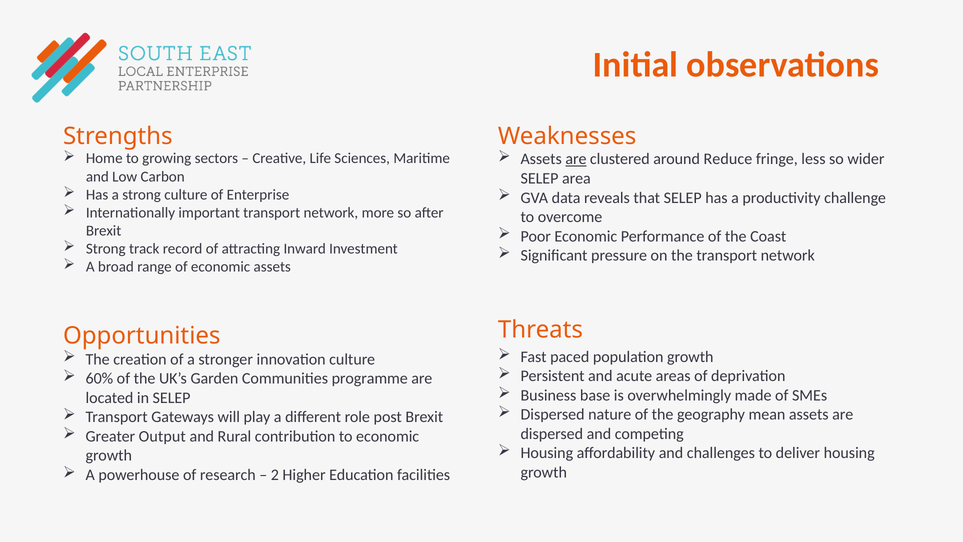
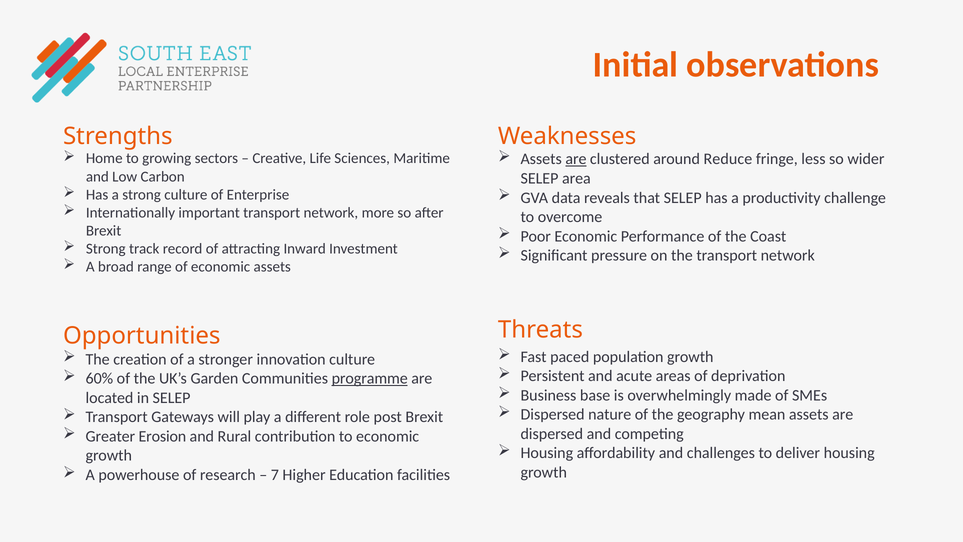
programme underline: none -> present (370, 378)
Output: Output -> Erosion (162, 436)
2: 2 -> 7 (275, 475)
